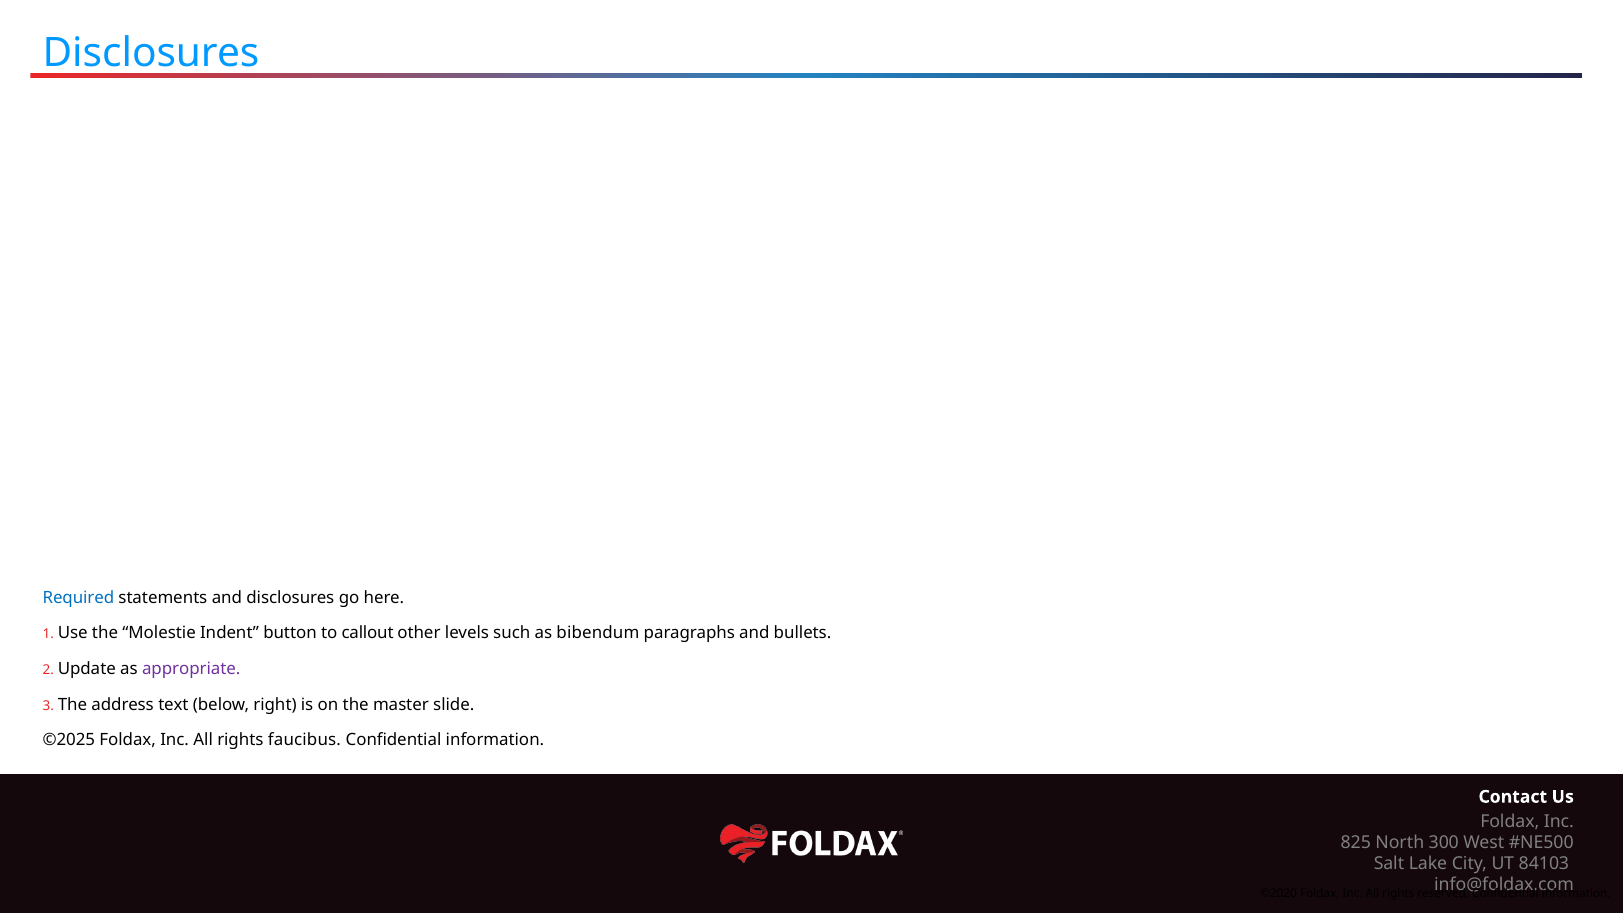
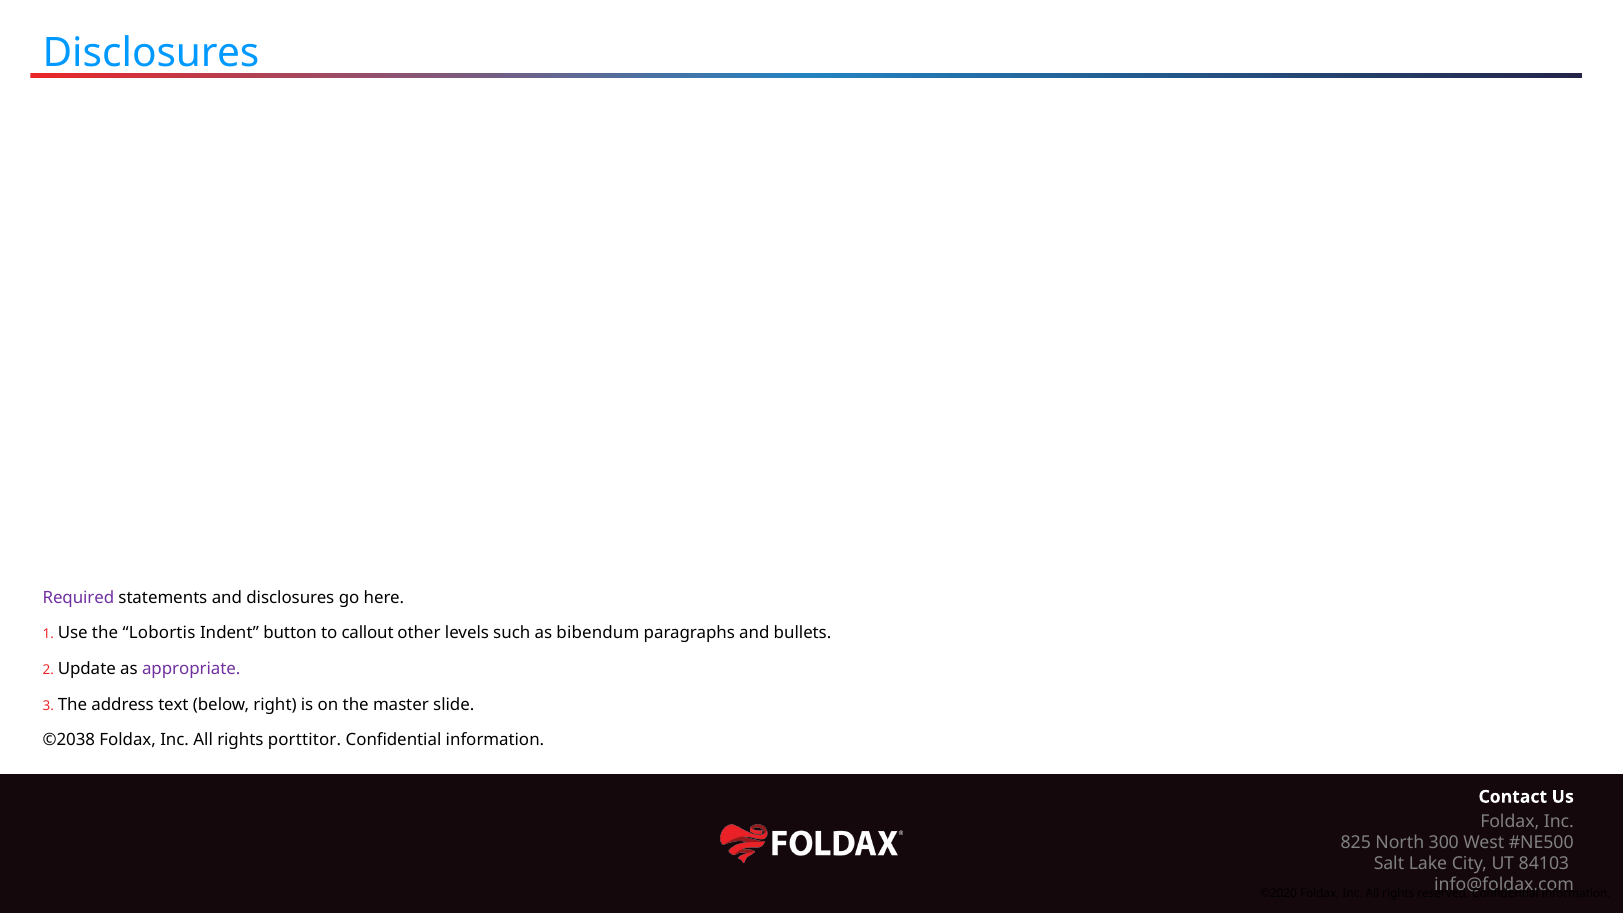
Required colour: blue -> purple (78, 598)
Molestie: Molestie -> Lobortis (159, 633)
©2025: ©2025 -> ©2038 (69, 740)
faucibus: faucibus -> porttitor (304, 740)
